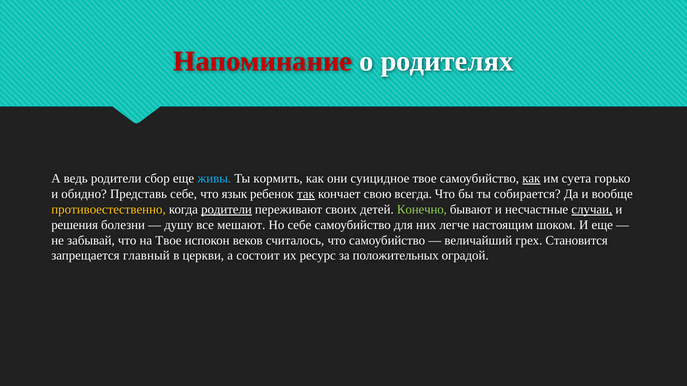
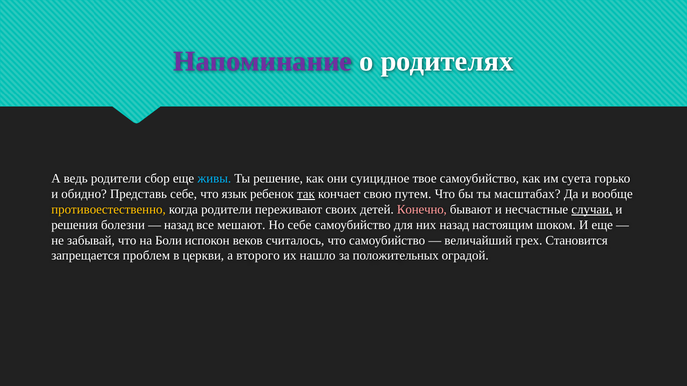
Напоминание colour: red -> purple (263, 61)
кормить: кормить -> решение (278, 179)
как underline: present -> none (531, 179)
всегда: всегда -> путем (413, 194)
собирается: собирается -> масштабах (527, 194)
родители underline: present -> none (226, 210)
Конечно colour: light green -> pink (422, 210)
душу: душу -> назад (179, 225)
них легче: легче -> назад (454, 225)
на Твое: Твое -> Боли (169, 241)
главный: главный -> проблем (146, 256)
состоит: состоит -> второго (258, 256)
ресурс: ресурс -> нашло (318, 256)
